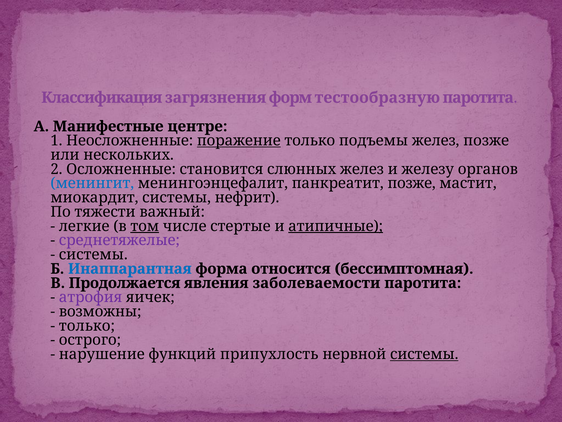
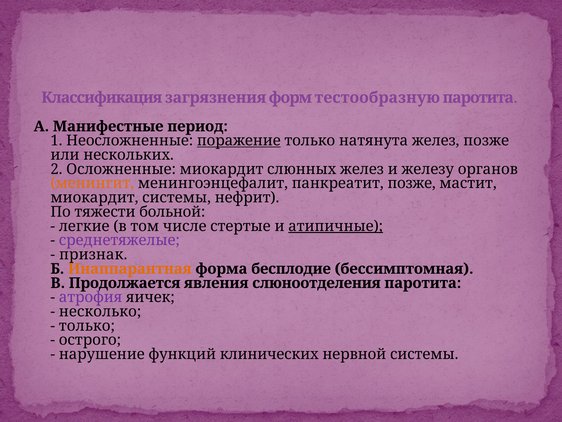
центре: центре -> период (198, 126)
подъемы: подъемы -> натянута (374, 140)
Осложненные становится: становится -> миокардит (222, 169)
менингит colour: blue -> orange (92, 183)
важный: важный -> больной (172, 212)
том underline: present -> none (145, 226)
системы: системы -> признак (93, 254)
Инаппарантная colour: blue -> orange (130, 269)
относится: относится -> бесплодие (291, 269)
заболеваемости: заболеваемости -> слюноотделения (317, 283)
возможны: возможны -> несколько (100, 311)
припухлость: припухлость -> клинических (269, 354)
системы underline: present -> none (424, 354)
